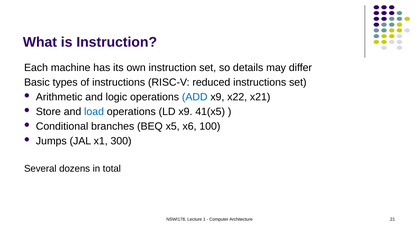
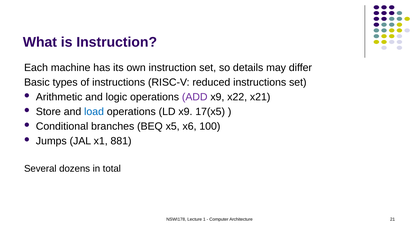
ADD colour: blue -> purple (195, 97)
41(x5: 41(x5 -> 17(x5 (210, 112)
300: 300 -> 881 (121, 141)
